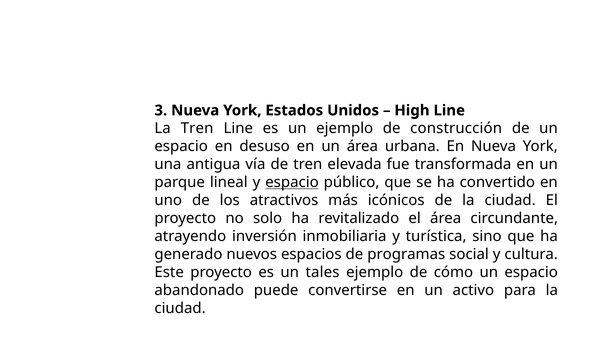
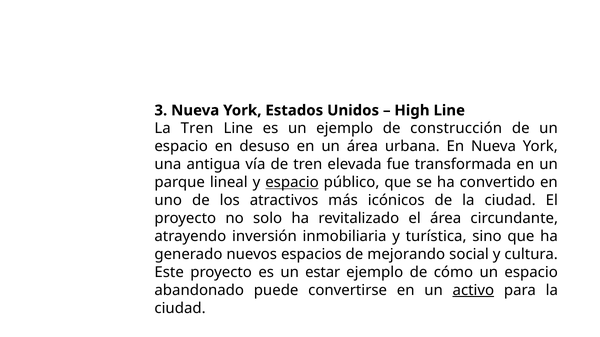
programas: programas -> mejorando (406, 255)
tales: tales -> estar (323, 273)
activo underline: none -> present (473, 291)
